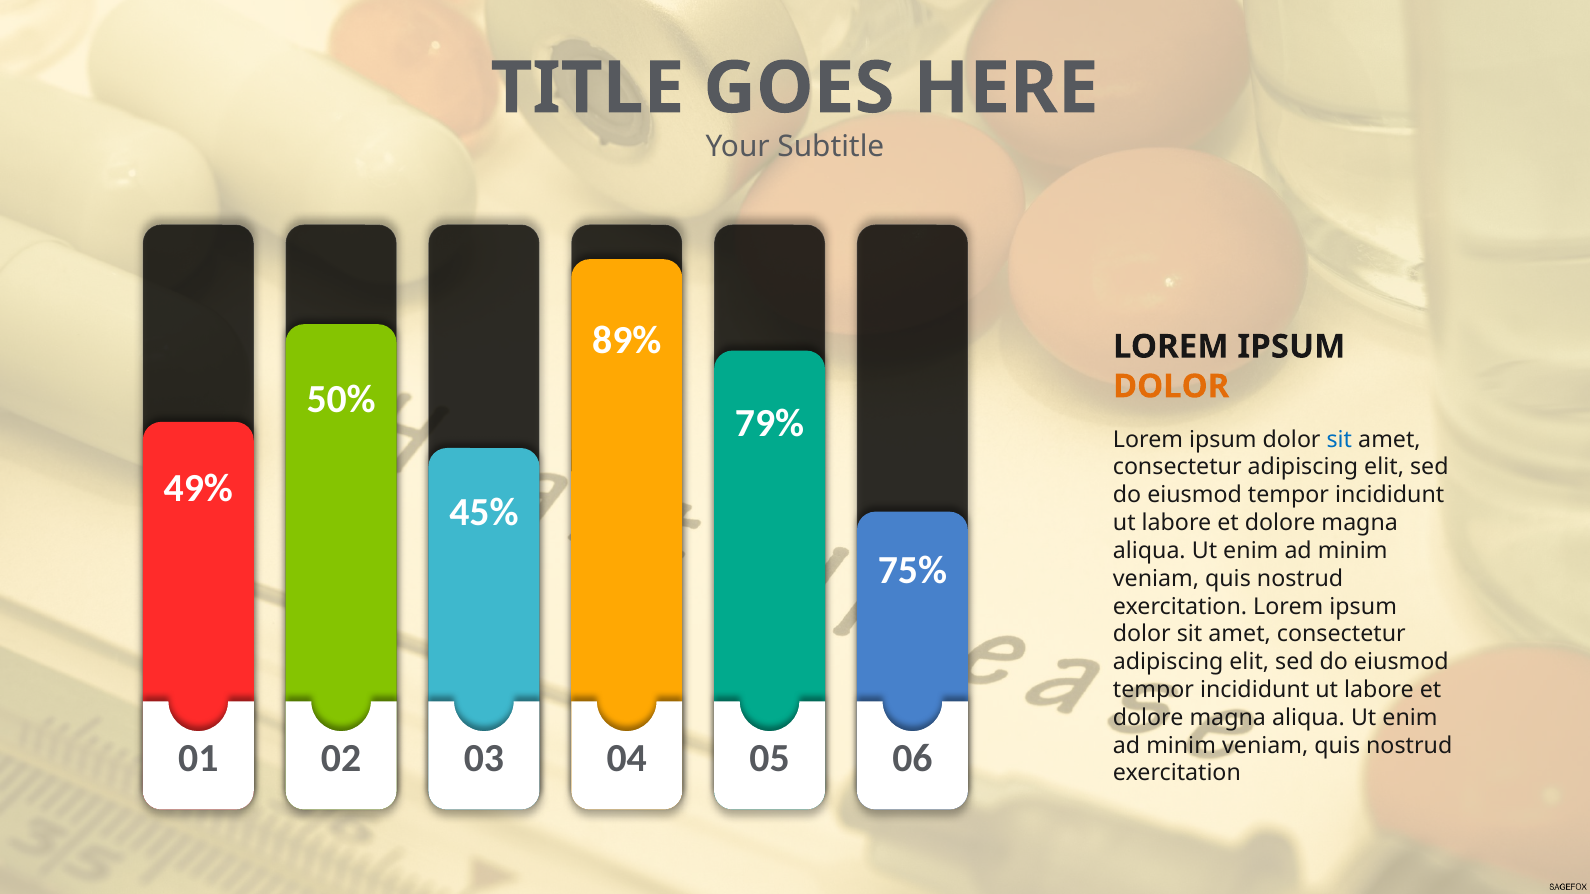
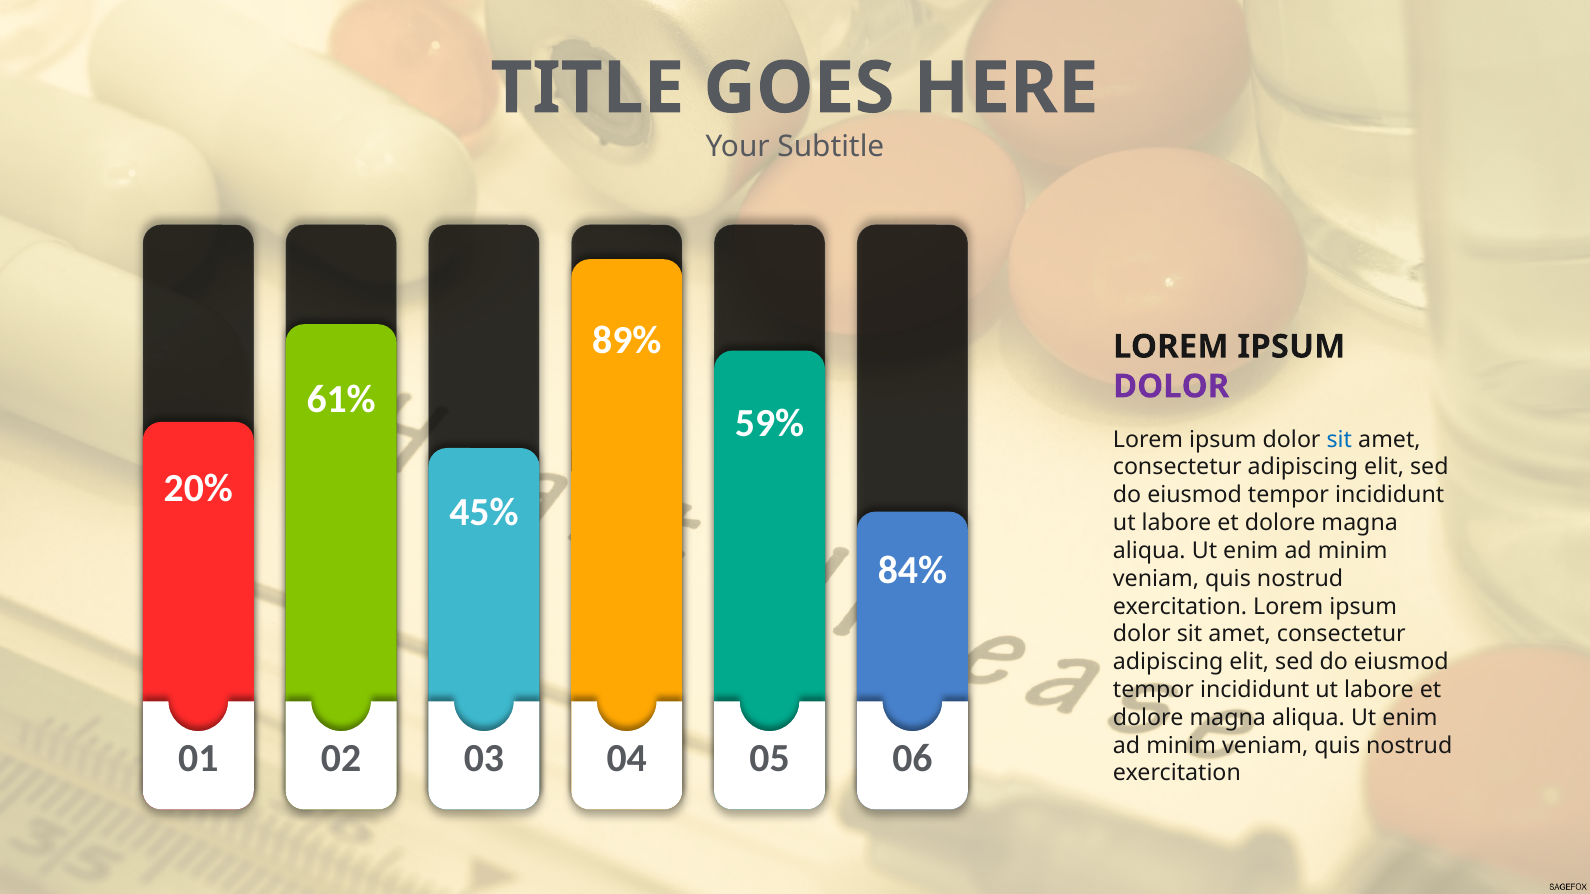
DOLOR colour: orange -> purple (1171, 387)
50%: 50% -> 61% (341, 400)
79%: 79% -> 59% (770, 424)
49%: 49% -> 20% (198, 489)
75%: 75% -> 84% (912, 571)
